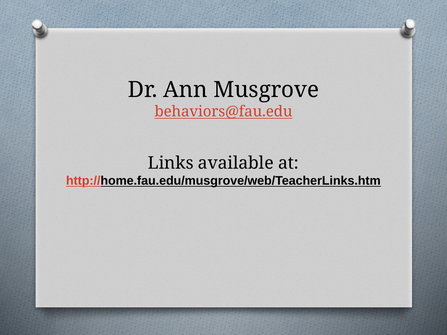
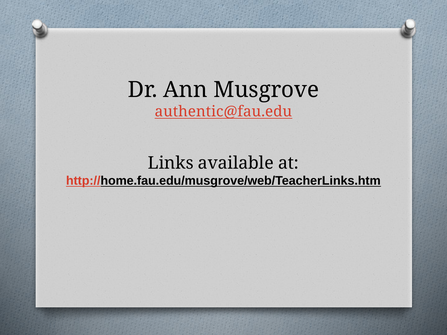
behaviors@fau.edu: behaviors@fau.edu -> authentic@fau.edu (223, 112)
